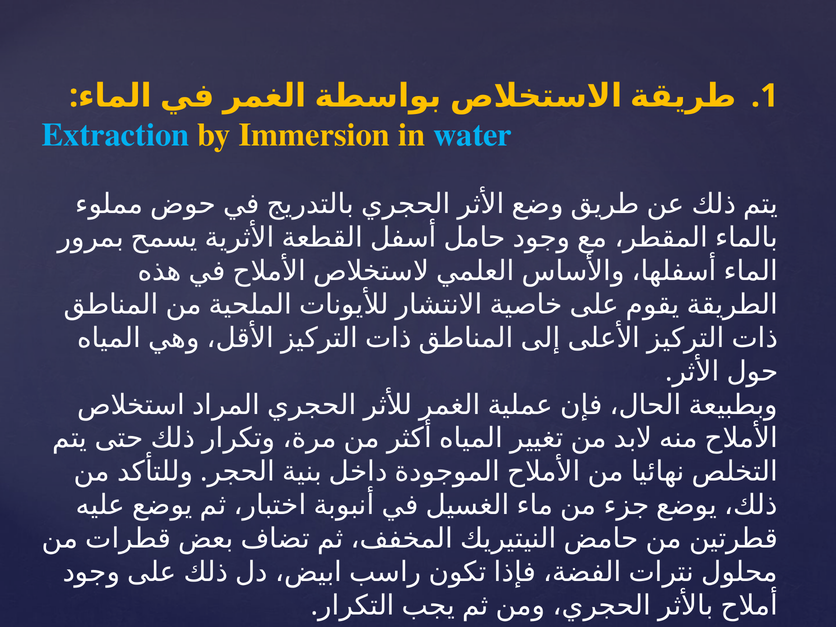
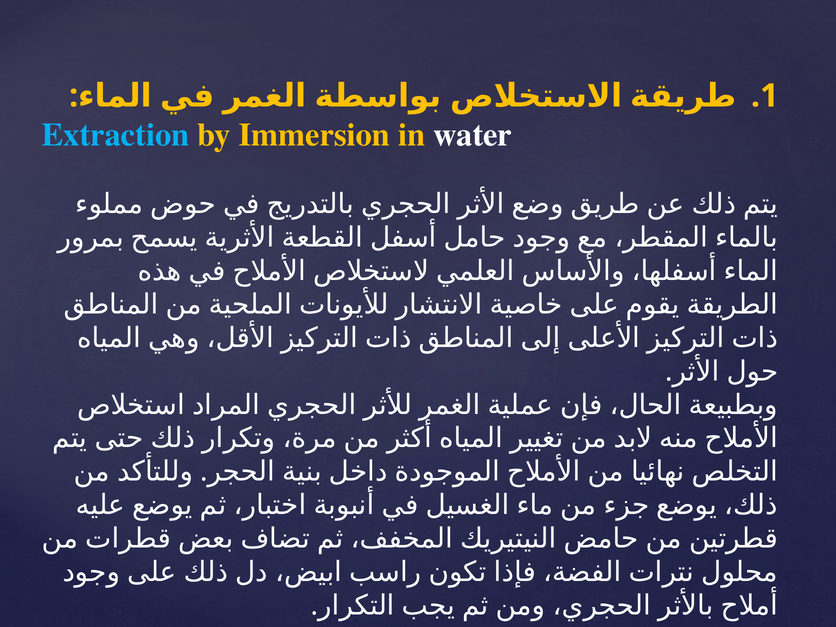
water colour: light blue -> white (473, 135)
